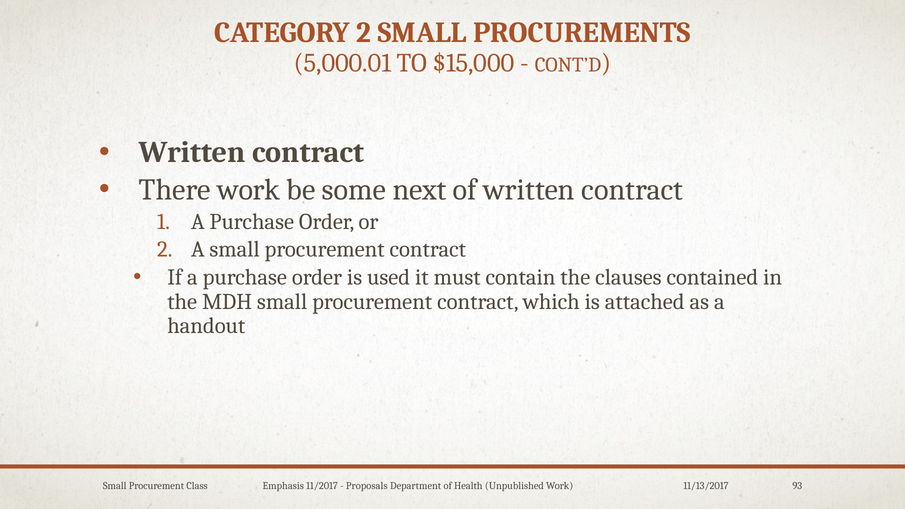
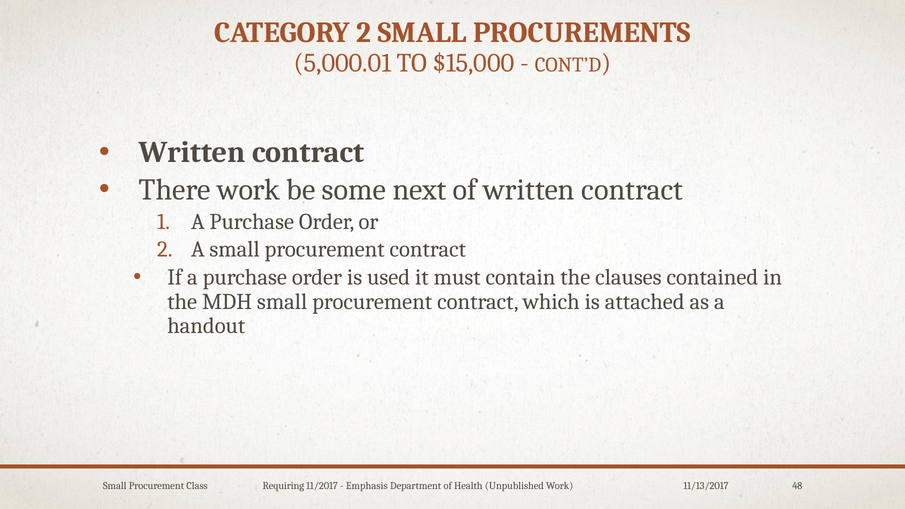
Emphasis: Emphasis -> Requiring (283, 486)
Proposals: Proposals -> Emphasis (367, 486)
93: 93 -> 48 (797, 486)
